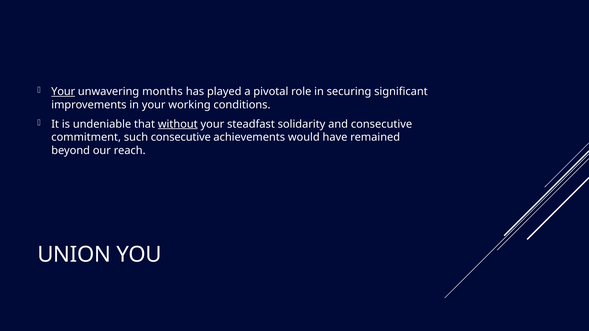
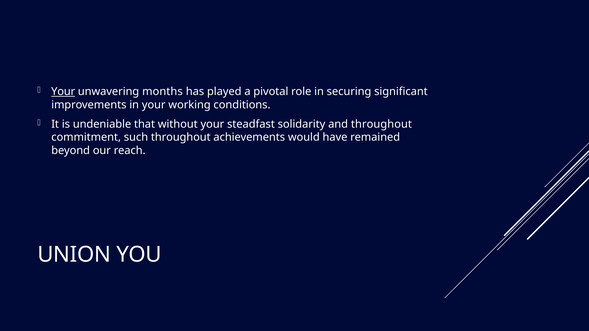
without underline: present -> none (178, 124)
and consecutive: consecutive -> throughout (381, 124)
such consecutive: consecutive -> throughout (181, 137)
